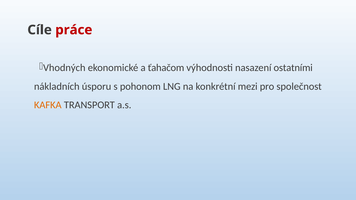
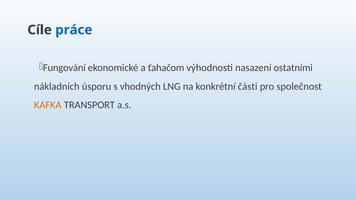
práce colour: red -> blue (74, 30)
Vhodných: Vhodných -> Fungování (64, 68)
pohonom: pohonom -> vhodných (140, 87)
mezi: mezi -> části (248, 87)
